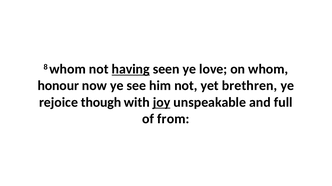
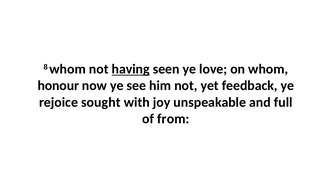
brethren: brethren -> feedback (250, 86)
though: though -> sought (101, 103)
joy underline: present -> none (162, 103)
